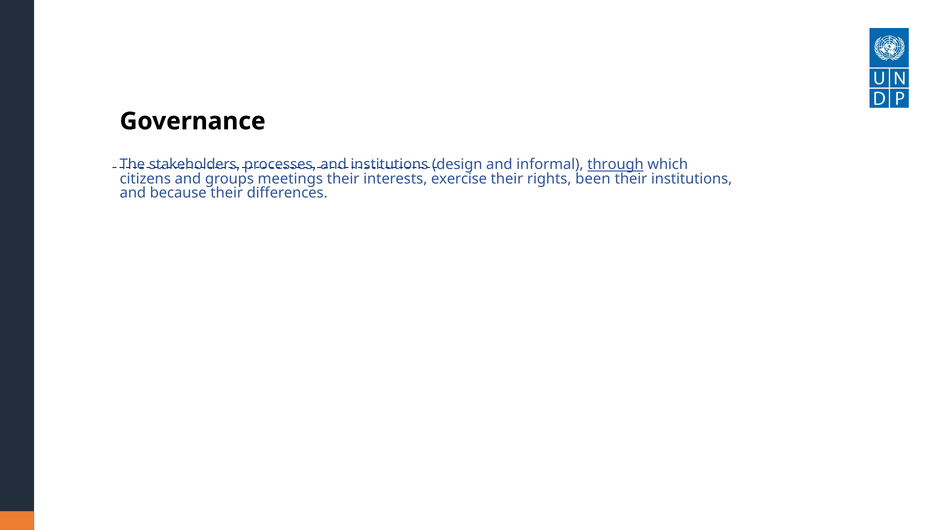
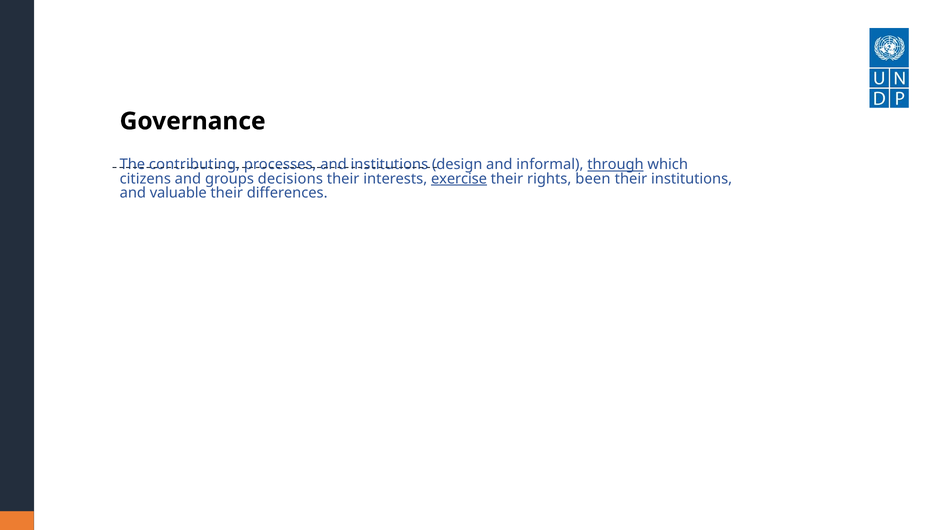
stakeholders: stakeholders -> contributing (195, 165)
meetings: meetings -> decisions (290, 179)
exercise underline: none -> present (459, 179)
because: because -> valuable (178, 193)
